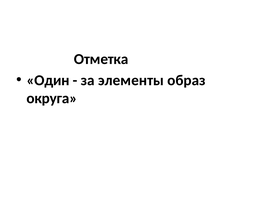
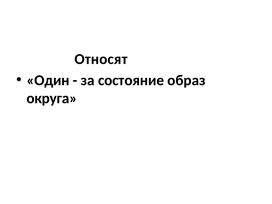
Отметка: Отметка -> Относят (101, 59)
элементы: элементы -> состояние (131, 80)
